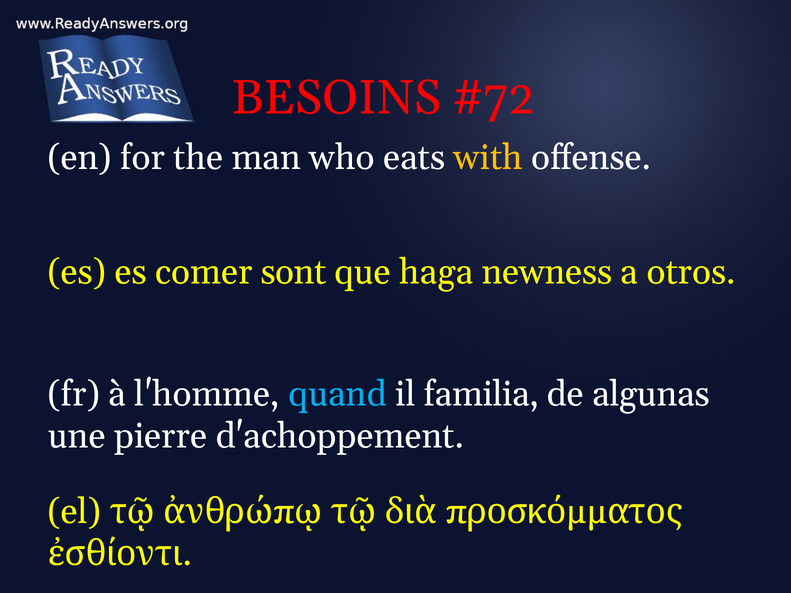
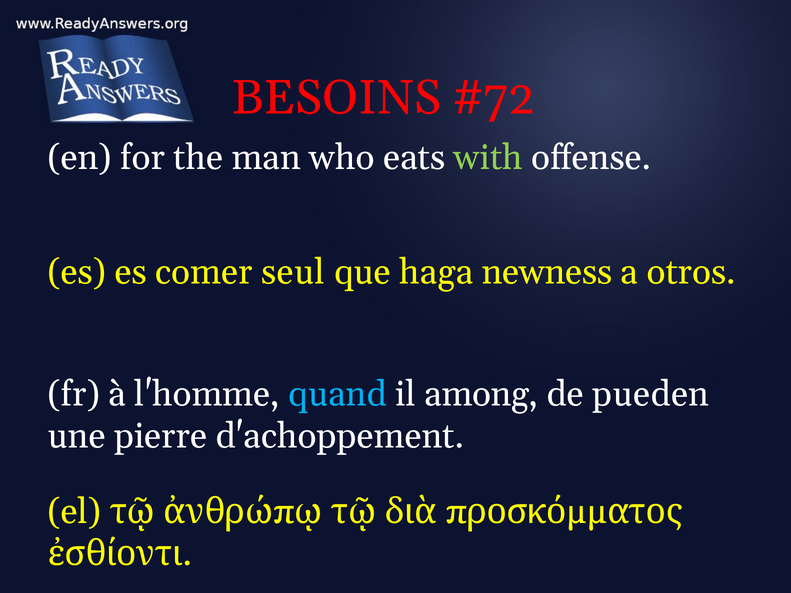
with colour: yellow -> light green (488, 158)
sont: sont -> seul (293, 272)
familia: familia -> among (481, 394)
algunas: algunas -> pueden (651, 394)
